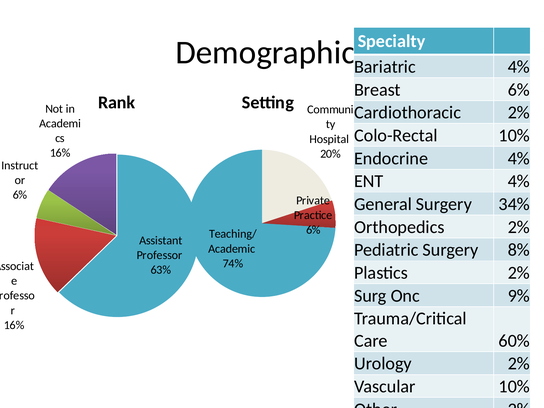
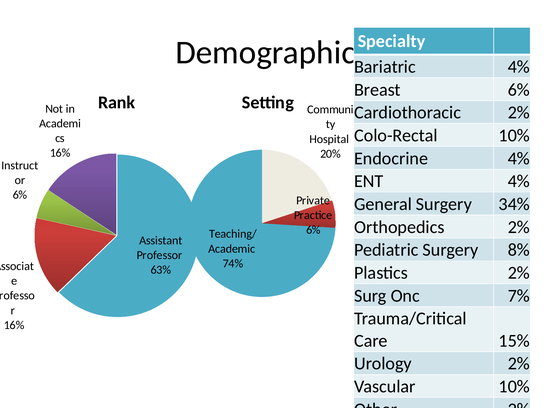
9%: 9% -> 7% (519, 296)
60%: 60% -> 15% (514, 341)
